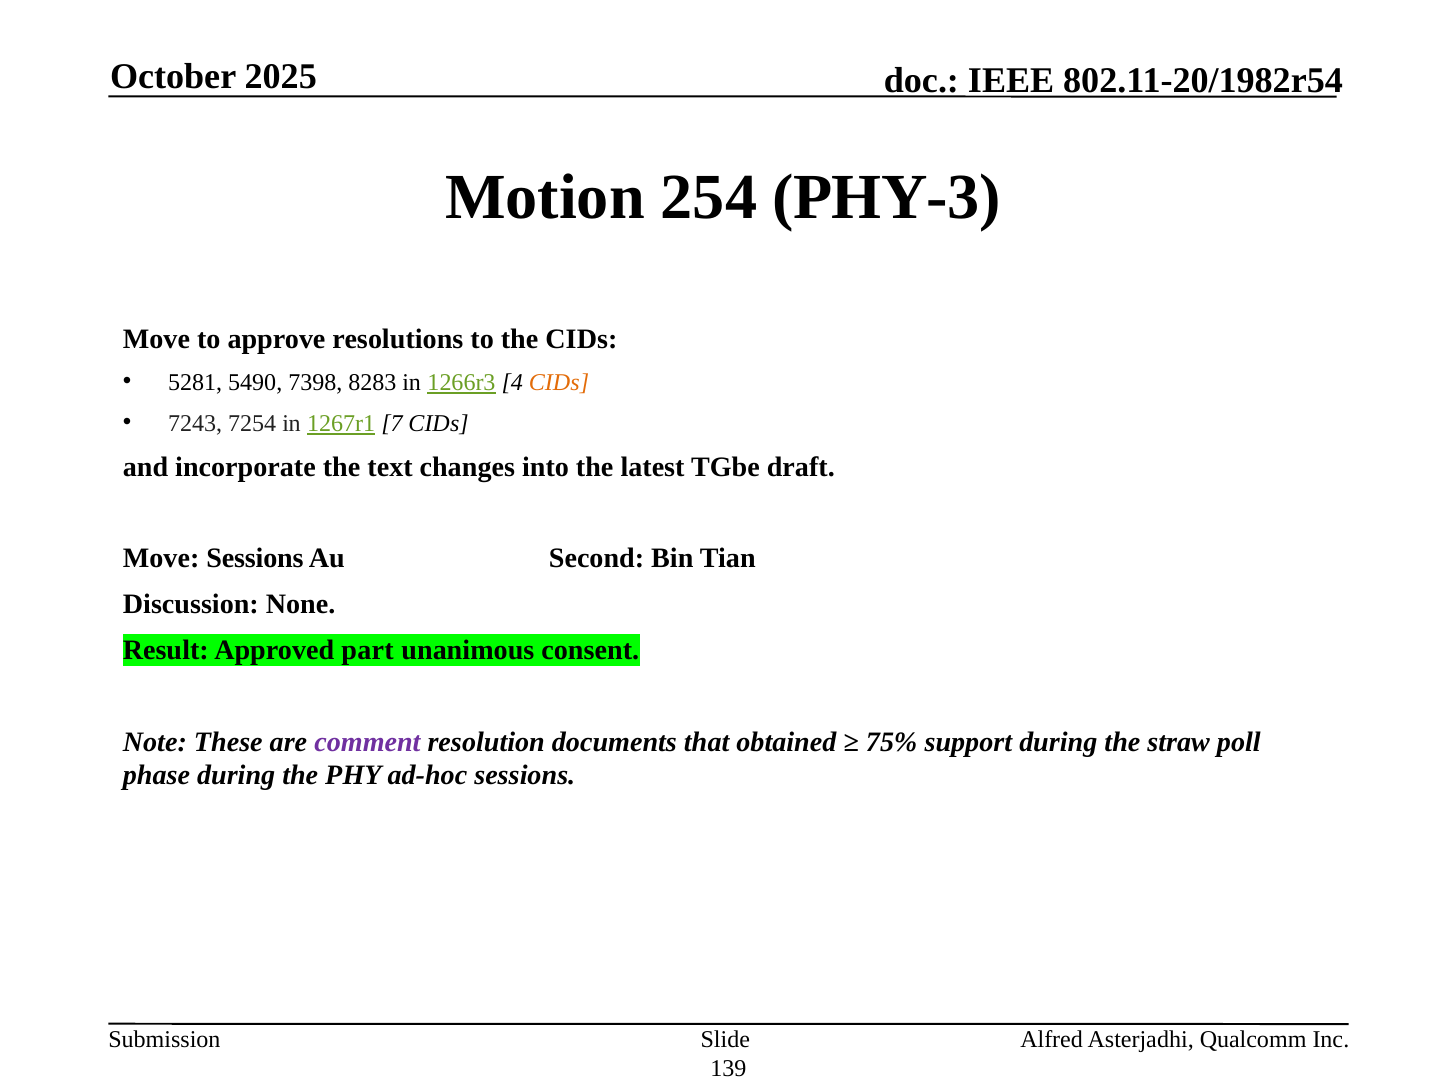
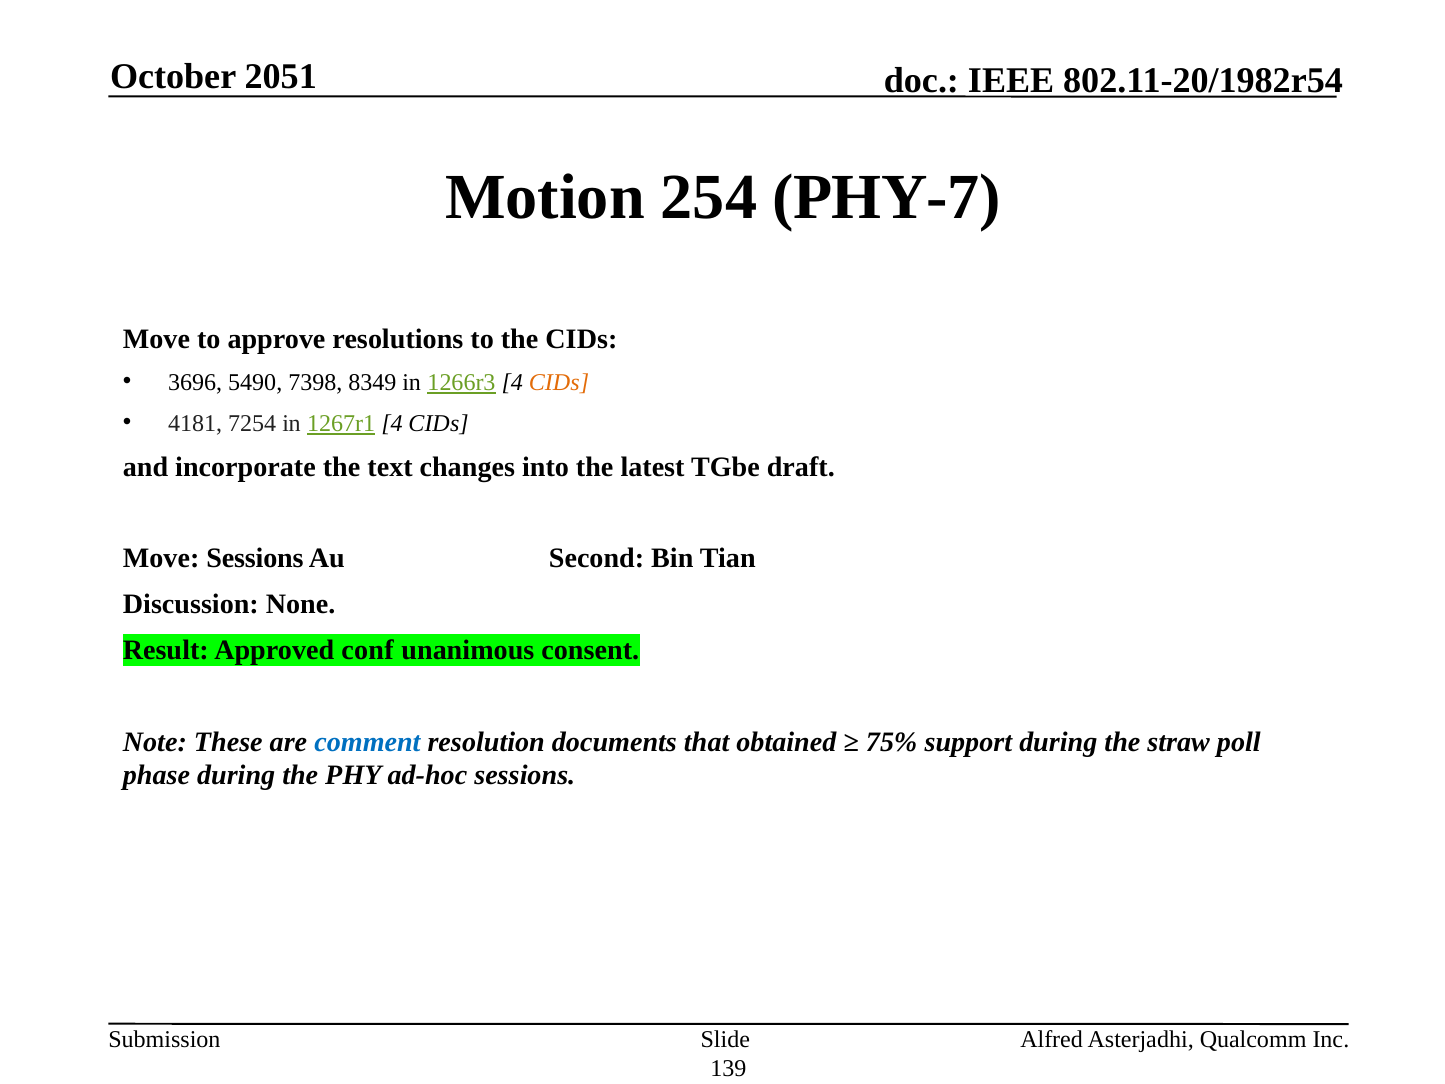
2025: 2025 -> 2051 (281, 77)
PHY-3: PHY-3 -> PHY-7 (887, 197)
5281: 5281 -> 3696 (195, 382)
8283: 8283 -> 8349 (372, 382)
7243: 7243 -> 4181 (195, 423)
1267r1 7: 7 -> 4 (392, 423)
part: part -> conf (368, 650)
comment colour: purple -> blue (367, 742)
